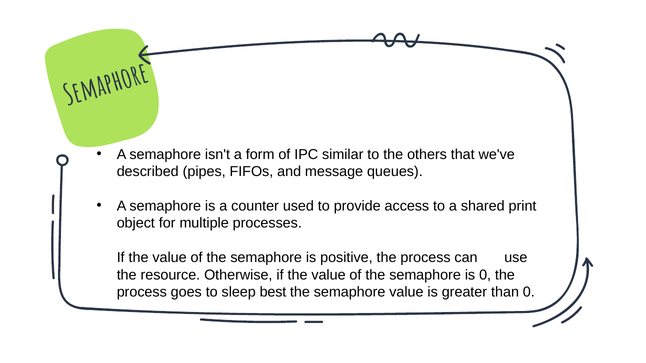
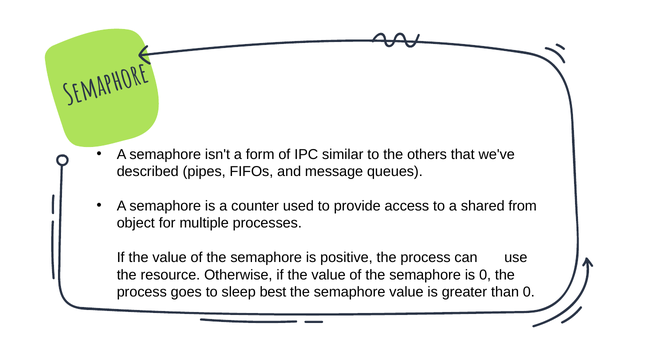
print: print -> from (523, 206)
